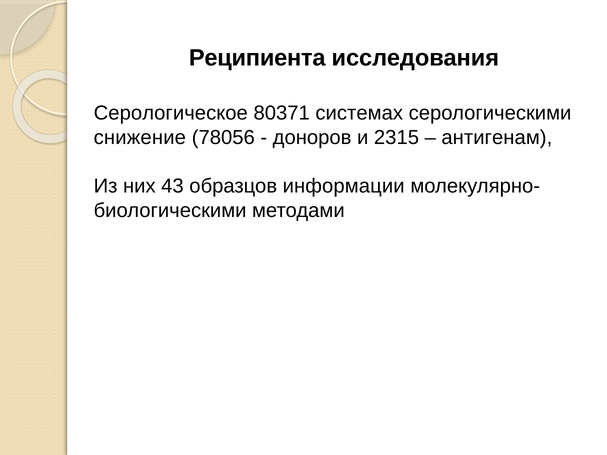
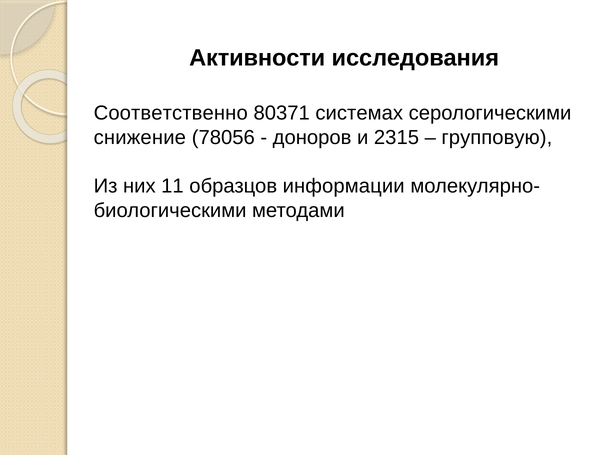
Реципиента: Реципиента -> Активности (257, 58)
Серологическое: Серологическое -> Соответственно (171, 113)
антигенам: антигенам -> групповую (497, 138)
43: 43 -> 11 (172, 186)
